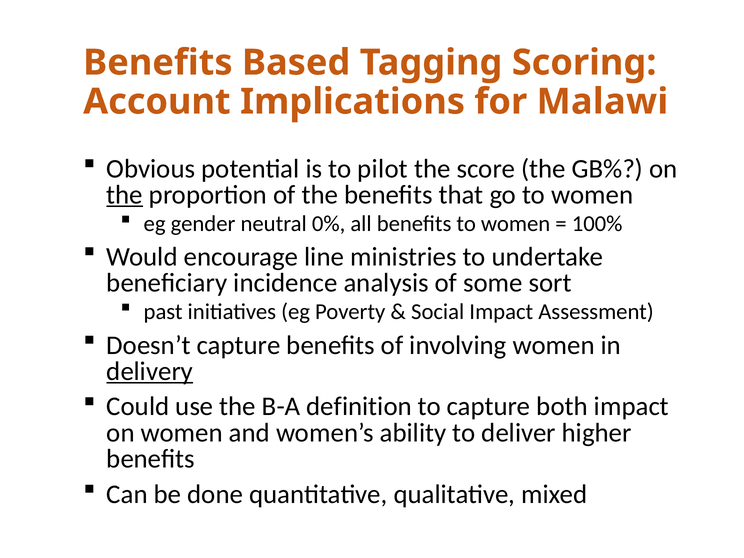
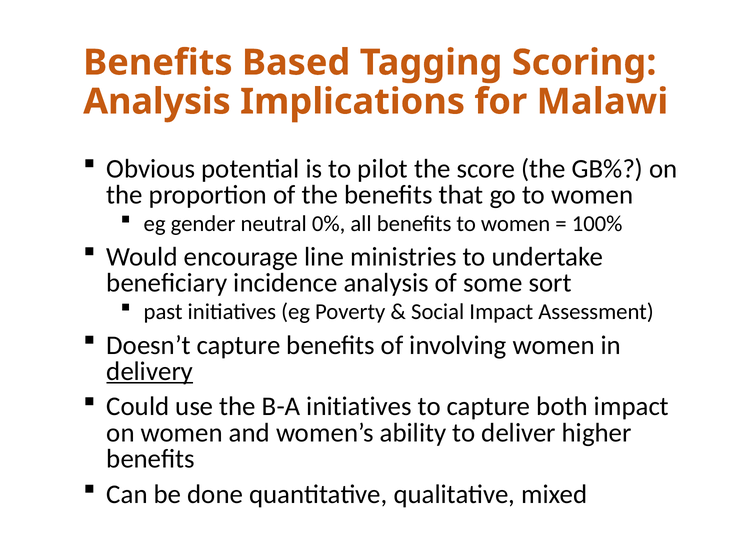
Account: Account -> Analysis (157, 102)
the underline: present -> none (125, 195)
B-A definition: definition -> initiatives (359, 407)
